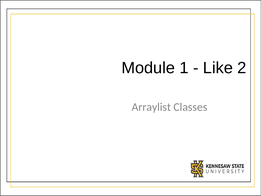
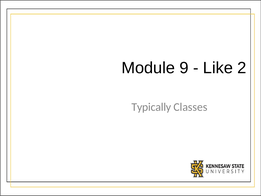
1: 1 -> 9 (184, 68)
Arraylist: Arraylist -> Typically (151, 107)
